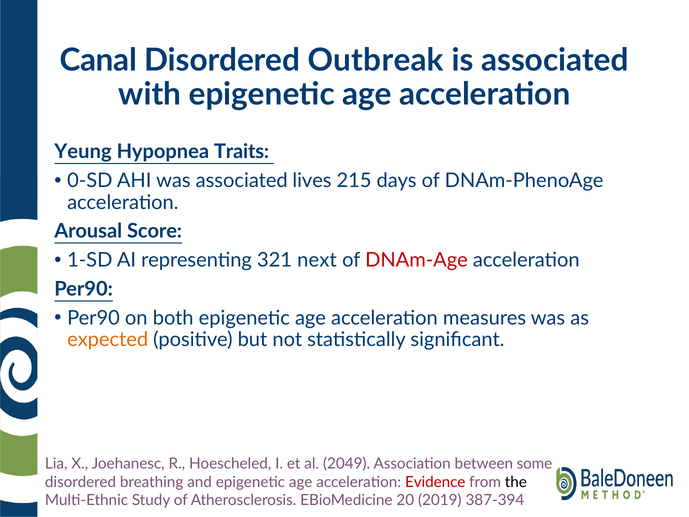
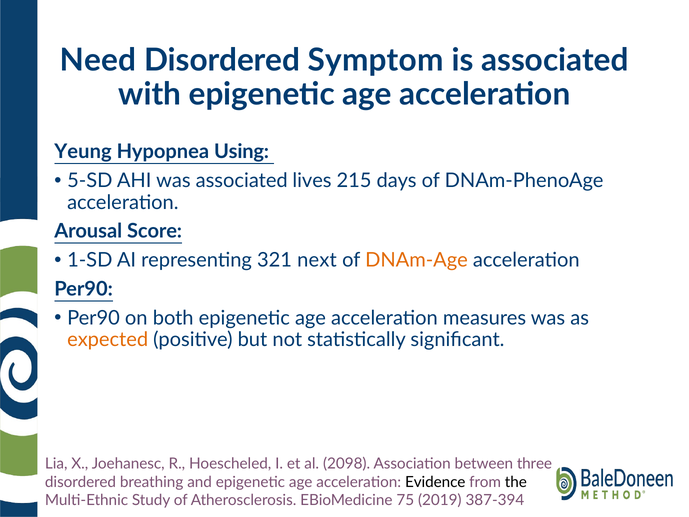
Canal: Canal -> Need (98, 60)
Outbreak: Outbreak -> Symptom (376, 60)
Traits: Traits -> Using (242, 152)
0-SD: 0-SD -> 5-SD (90, 181)
DNAm-Age colour: red -> orange (416, 260)
2049: 2049 -> 2098 (347, 463)
some: some -> three (534, 463)
Evidence colour: red -> black (435, 482)
20: 20 -> 75 (405, 500)
